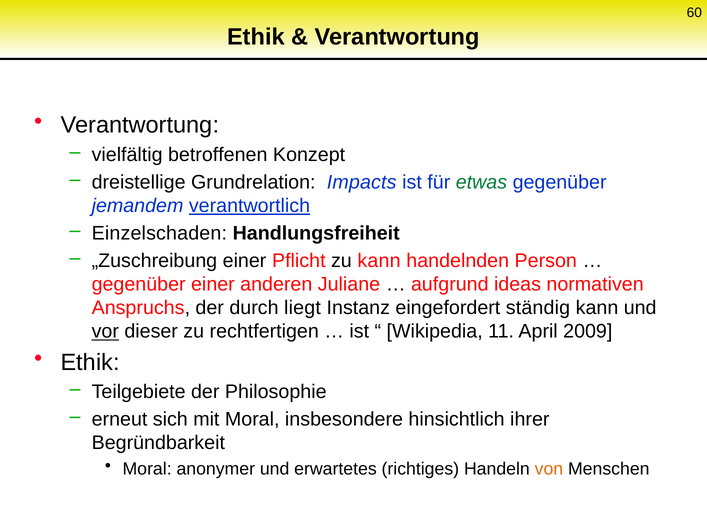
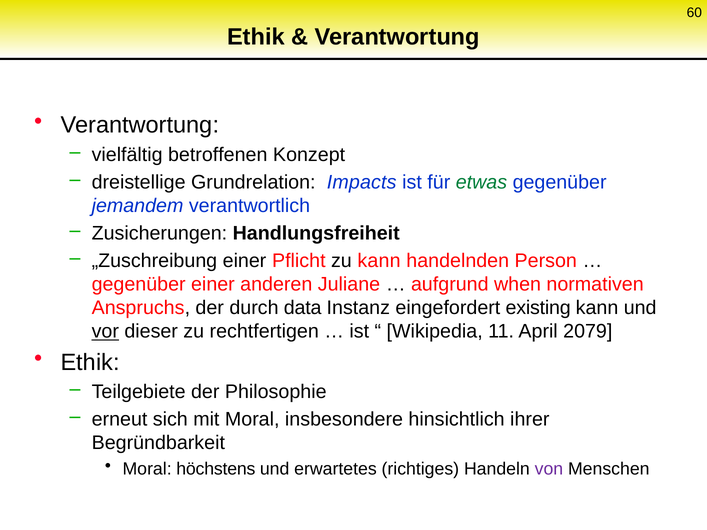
verantwortlich underline: present -> none (250, 206)
Einzelschaden: Einzelschaden -> Zusicherungen (159, 233)
ideas: ideas -> when (517, 284)
liegt: liegt -> data (303, 308)
ständig: ständig -> existing (538, 308)
2009: 2009 -> 2079 (588, 332)
anonymer: anonymer -> höchstens (216, 469)
von colour: orange -> purple (549, 469)
